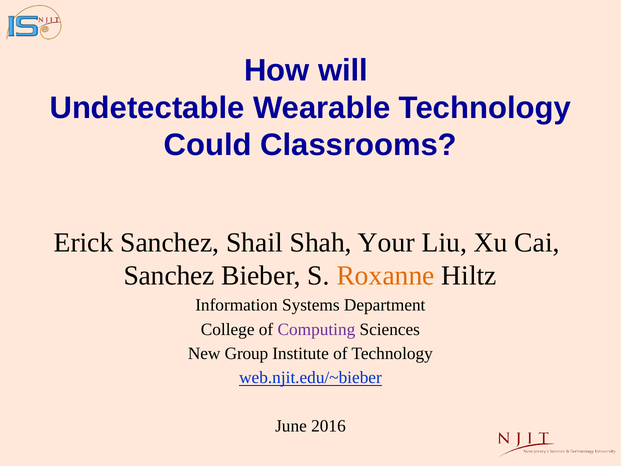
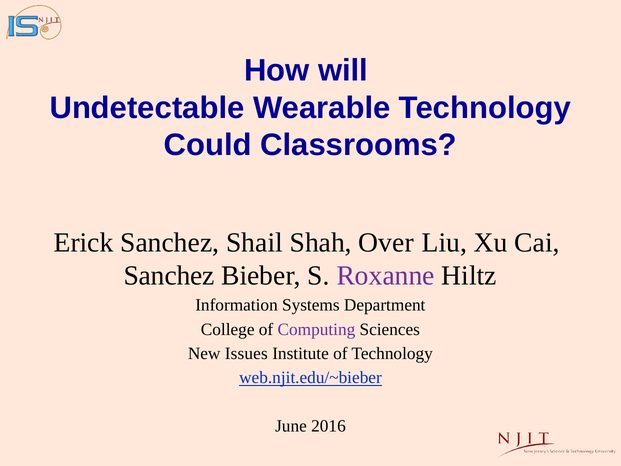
Your: Your -> Over (386, 242)
Roxanne colour: orange -> purple (386, 275)
Group: Group -> Issues (246, 353)
